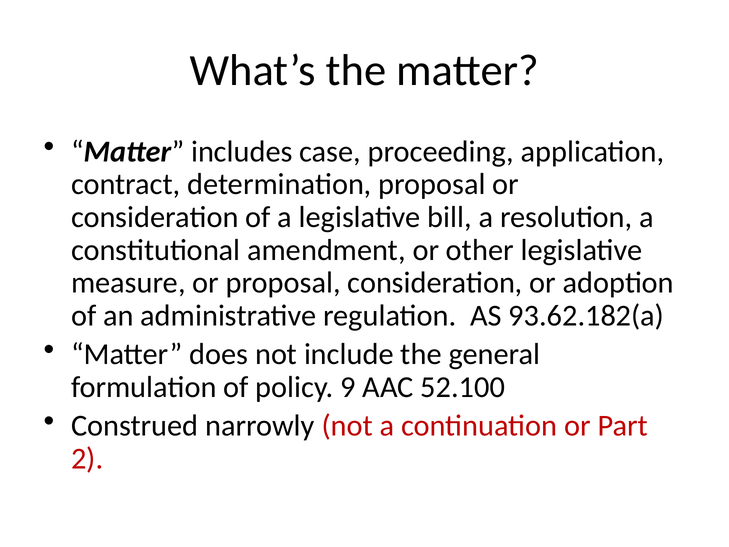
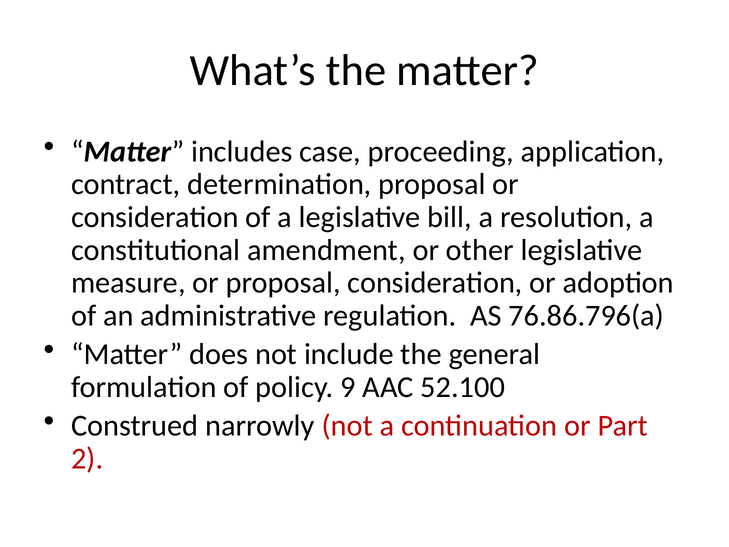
93.62.182(a: 93.62.182(a -> 76.86.796(a (586, 316)
